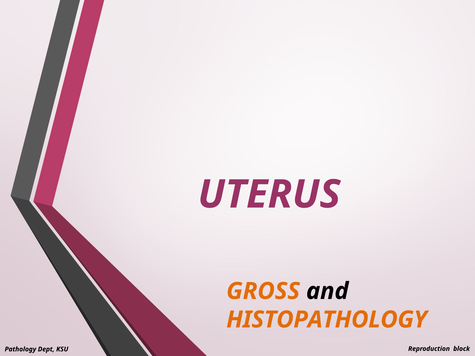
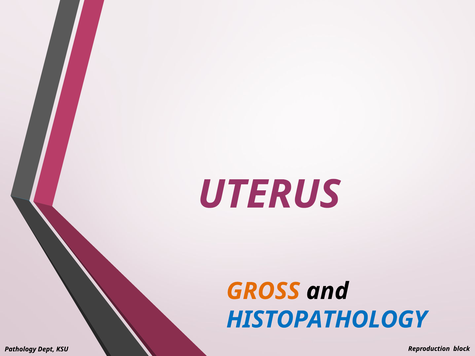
HISTOPATHOLOGY colour: orange -> blue (327, 320)
